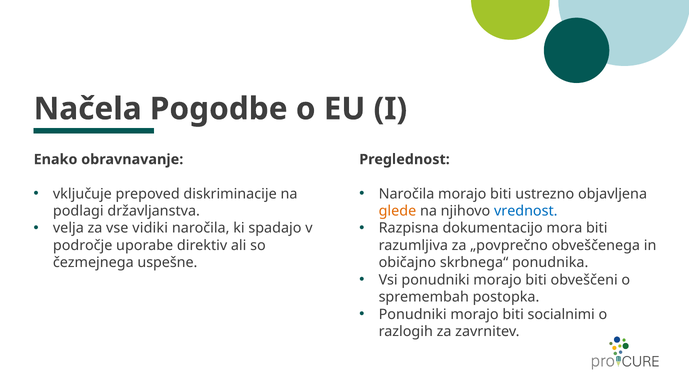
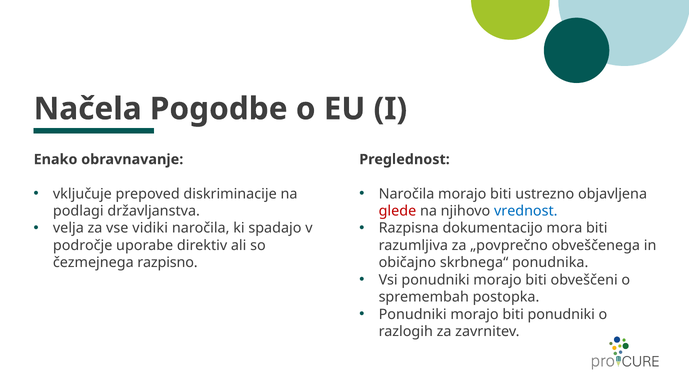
glede colour: orange -> red (397, 211)
uspešne: uspešne -> razpisno (167, 263)
biti socialnimi: socialnimi -> ponudniki (561, 315)
